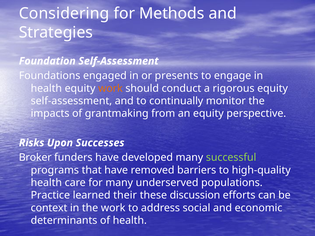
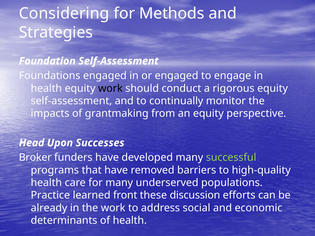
or presents: presents -> engaged (177, 76)
work colour: orange -> black (110, 88)
Risks: Risks -> Head (32, 143)
their: their -> front (125, 195)
context: context -> already (49, 208)
